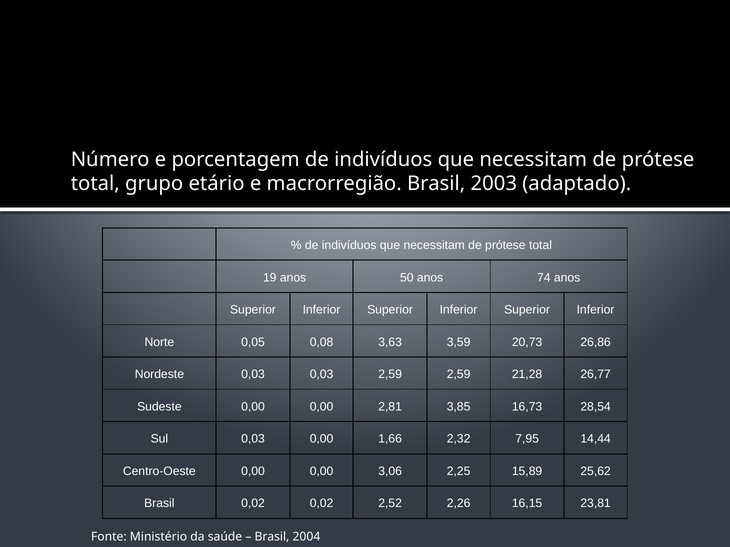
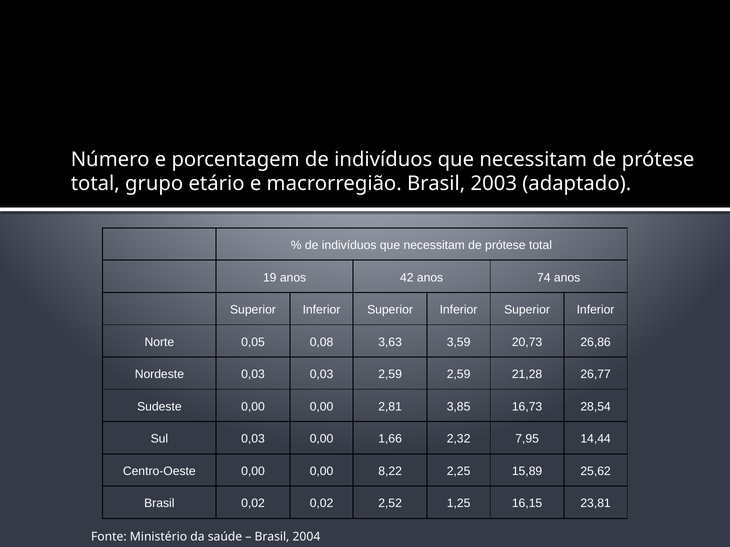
50: 50 -> 42 (407, 278)
3,06: 3,06 -> 8,22 (390, 472)
2,26: 2,26 -> 1,25 (459, 504)
